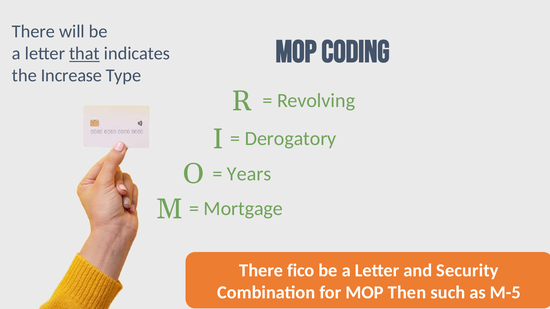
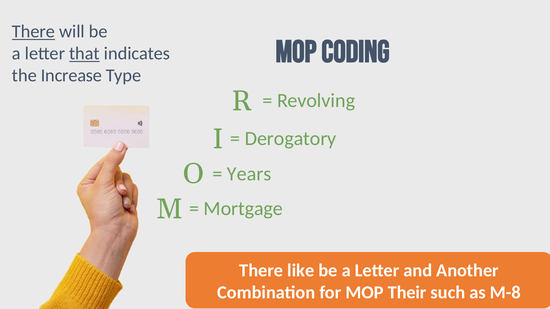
There underline: none -> present (33, 32)
fico: fico -> like (301, 271)
Security: Security -> Another (468, 271)
Then: Then -> Their (407, 293)
M-5: M-5 -> M-8 (505, 293)
